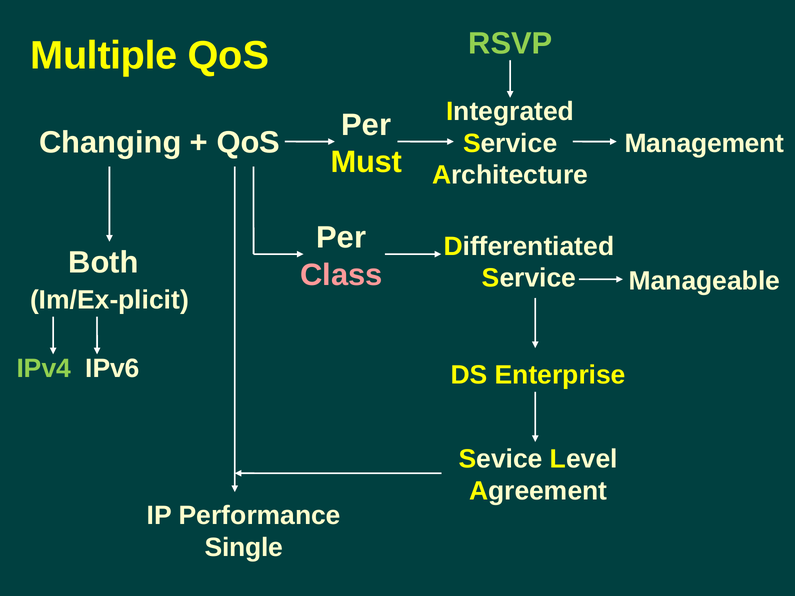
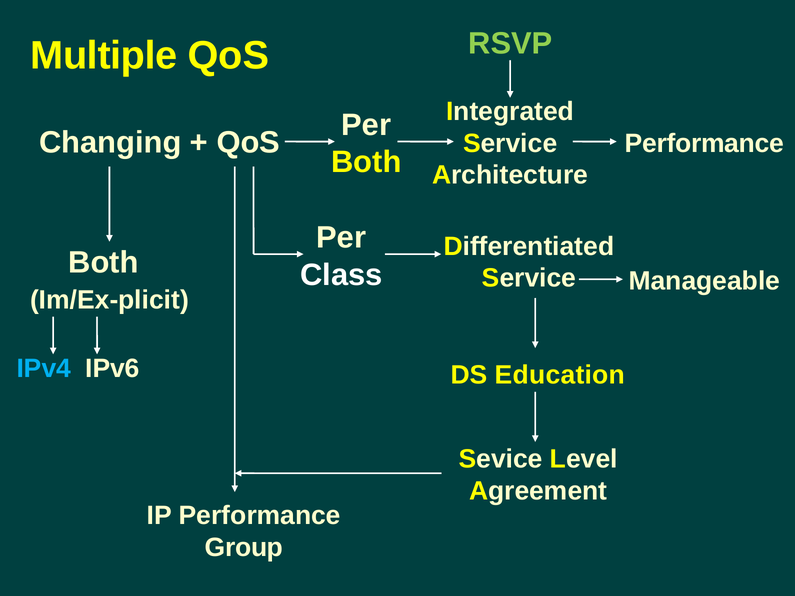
Management: Management -> Performance (704, 144)
Must: Must -> Both (366, 162)
Class colour: pink -> white (341, 275)
IPv4 colour: light green -> light blue (44, 369)
Enterprise: Enterprise -> Education (560, 375)
Single: Single -> Group (244, 548)
